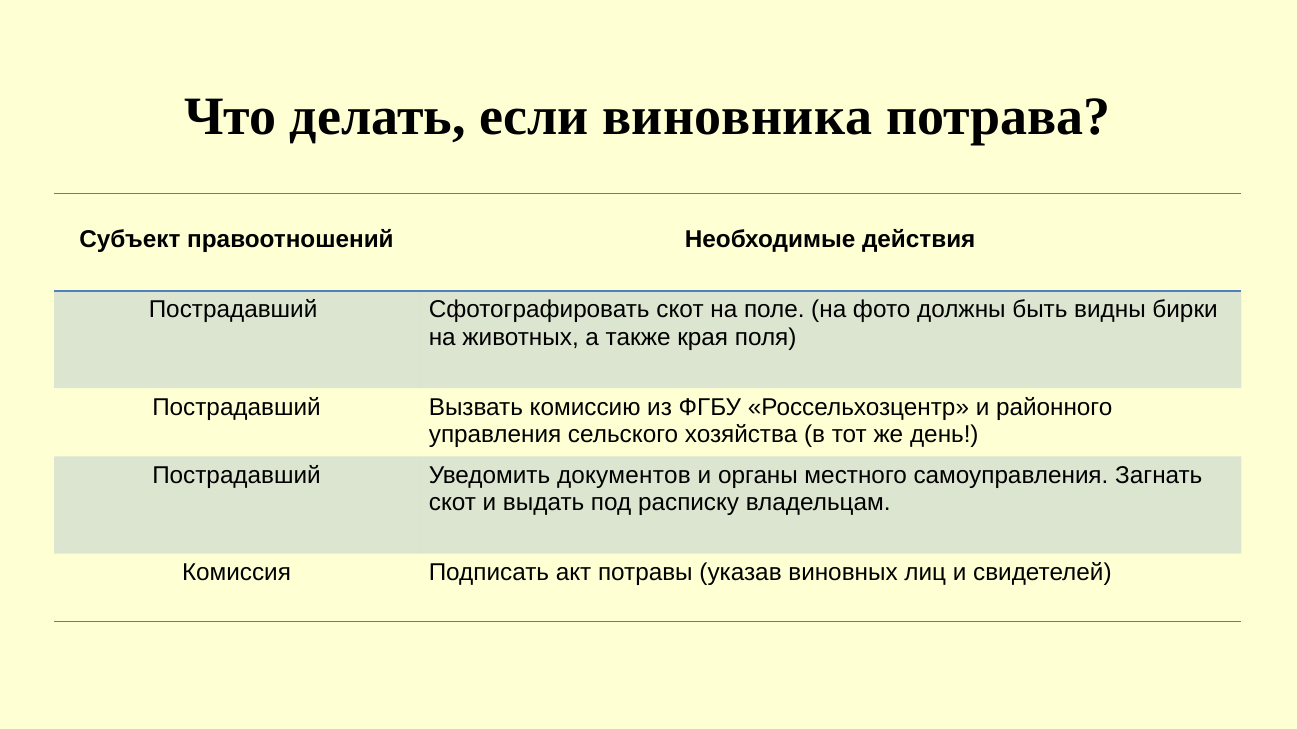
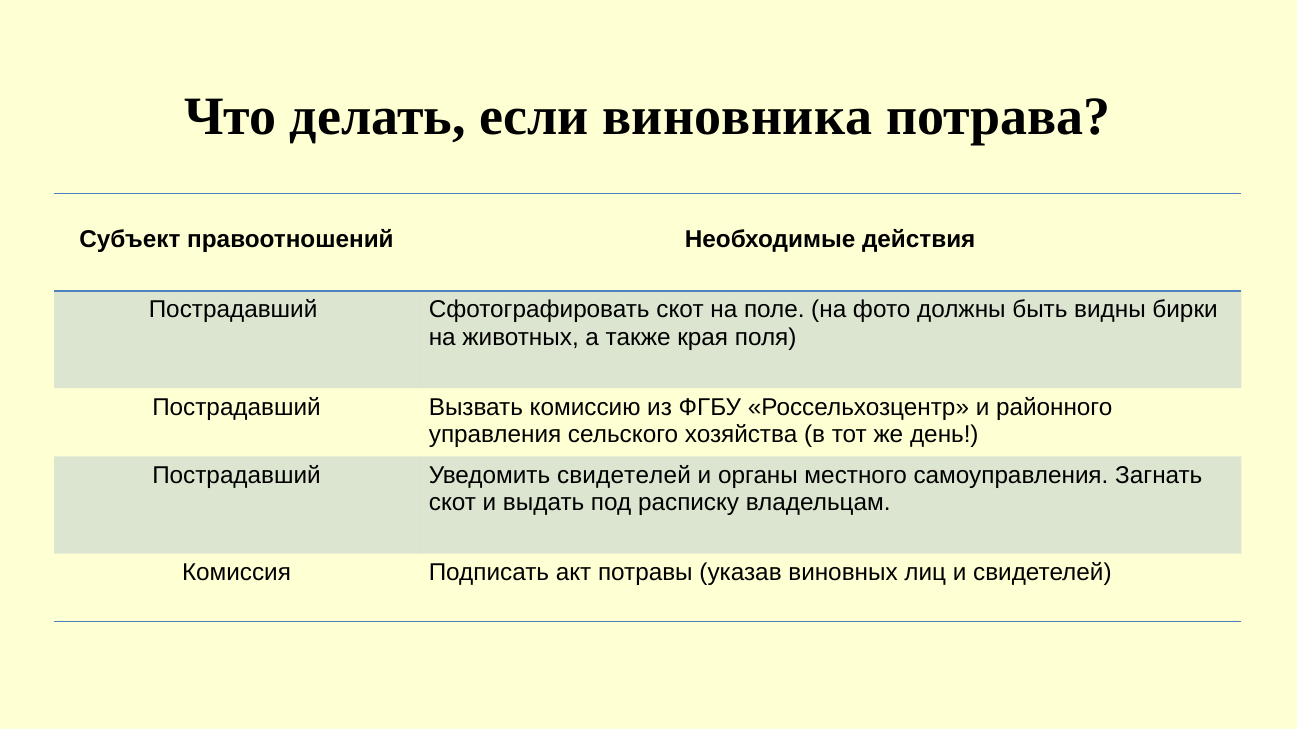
Уведомить документов: документов -> свидетелей (624, 476)
